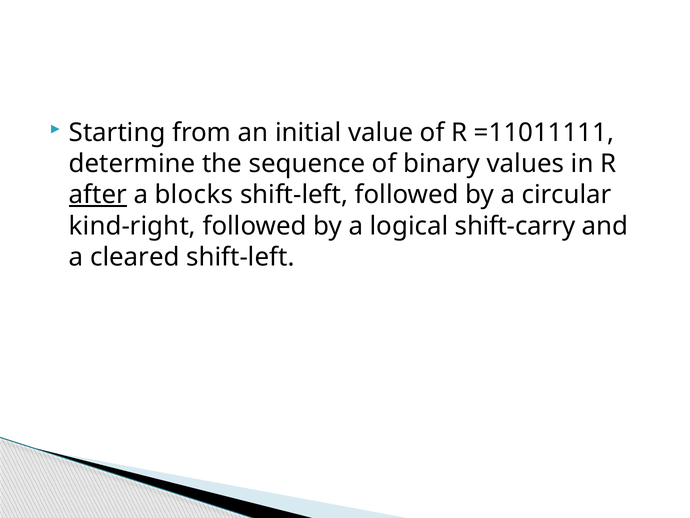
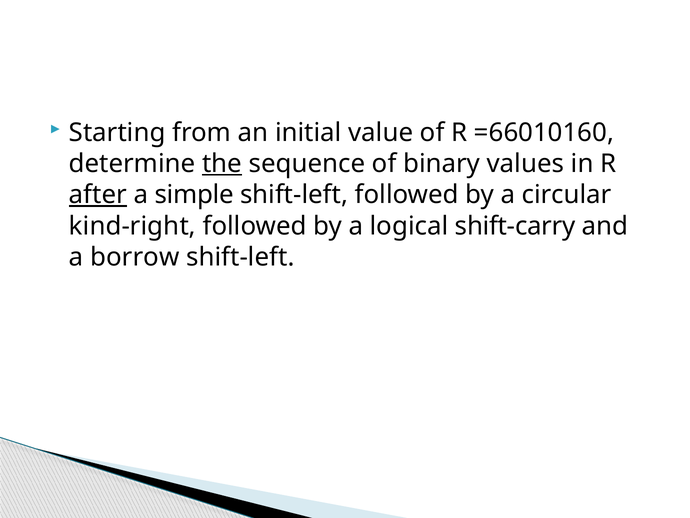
=11011111: =11011111 -> =66010160 (544, 133)
the underline: none -> present (222, 164)
blocks: blocks -> simple (194, 195)
cleared: cleared -> borrow (135, 257)
